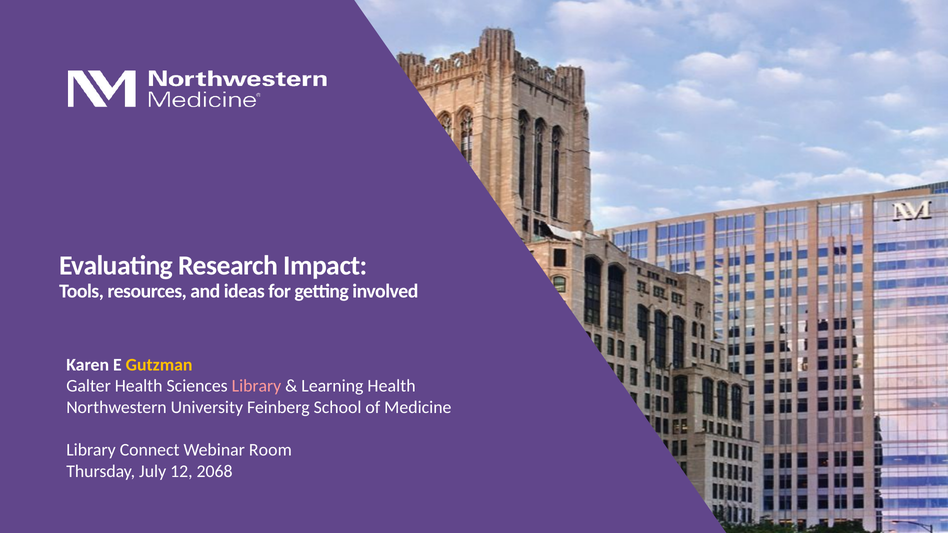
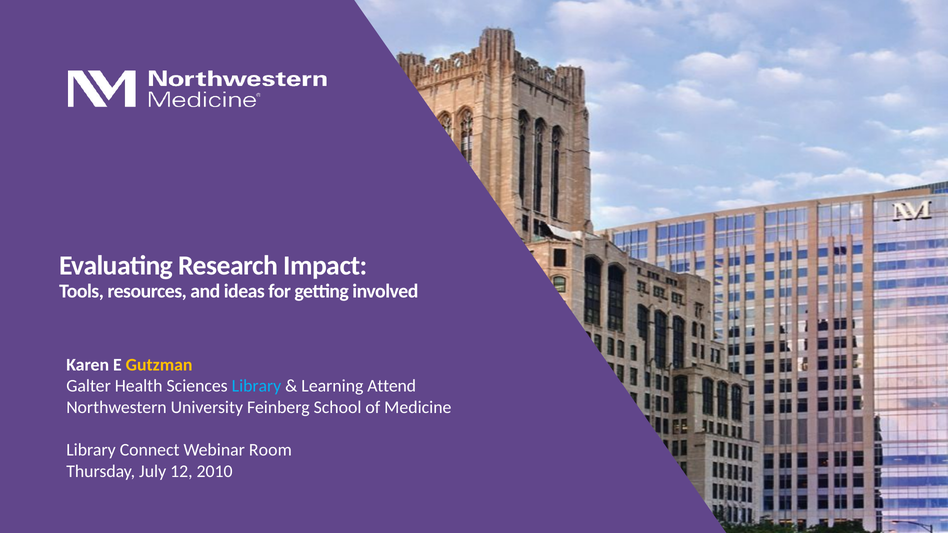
Library colour: pink -> light blue (256, 386)
Learning Health: Health -> Attend (392, 386)
2068: 2068 -> 2010 (215, 472)
